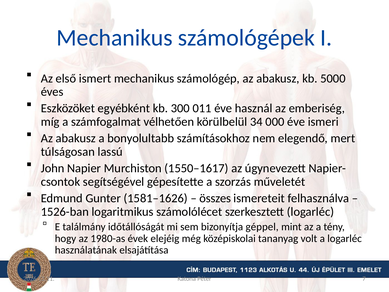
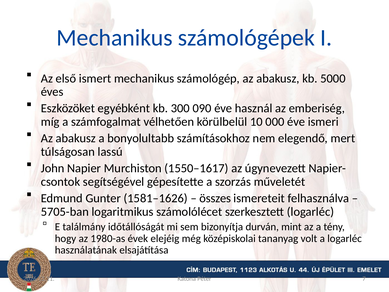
011: 011 -> 090 (202, 108)
34: 34 -> 10 (256, 122)
1526-ban: 1526-ban -> 5705-ban (65, 212)
géppel: géppel -> durván (262, 227)
